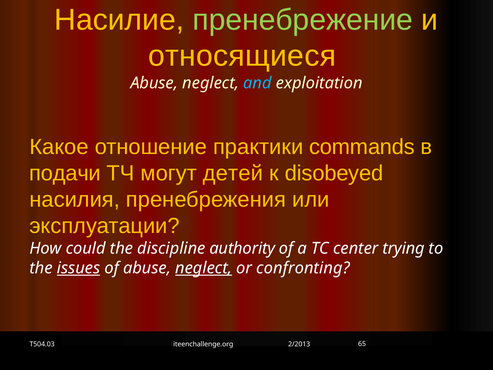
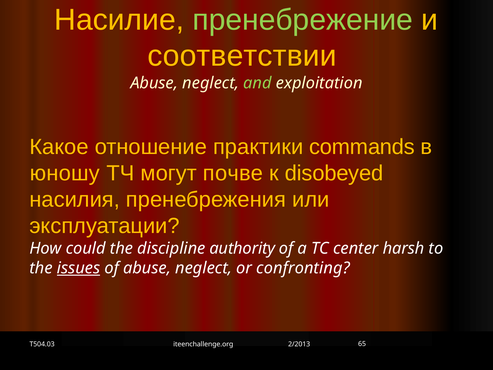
относящиеся: относящиеся -> соответствии (242, 56)
and colour: light blue -> light green (257, 83)
подачи: подачи -> юношу (65, 173)
детей: детей -> почве (233, 173)
trying: trying -> harsh (404, 248)
neglect underline: present -> none (204, 268)
